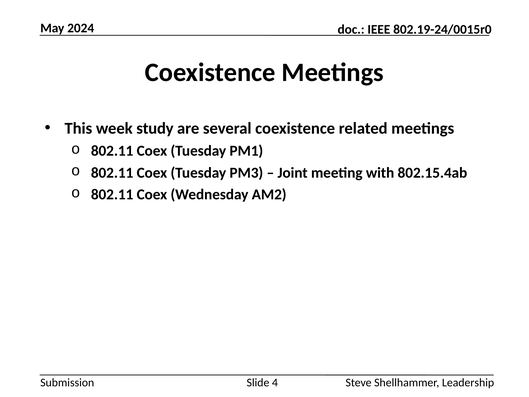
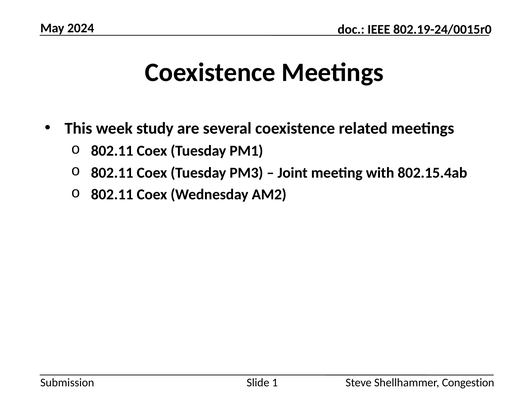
4: 4 -> 1 (275, 382)
Leadership: Leadership -> Congestion (468, 382)
